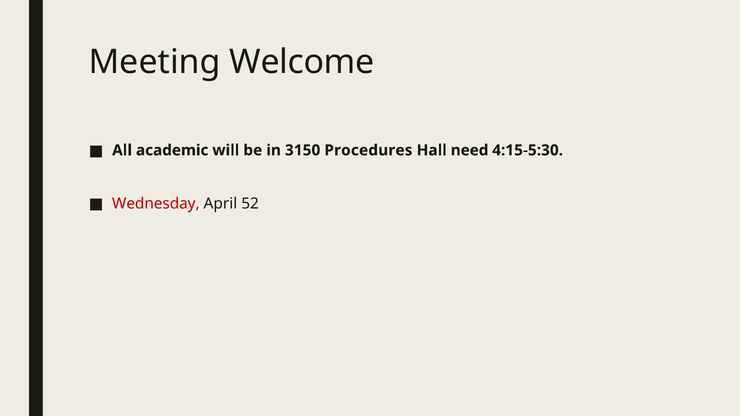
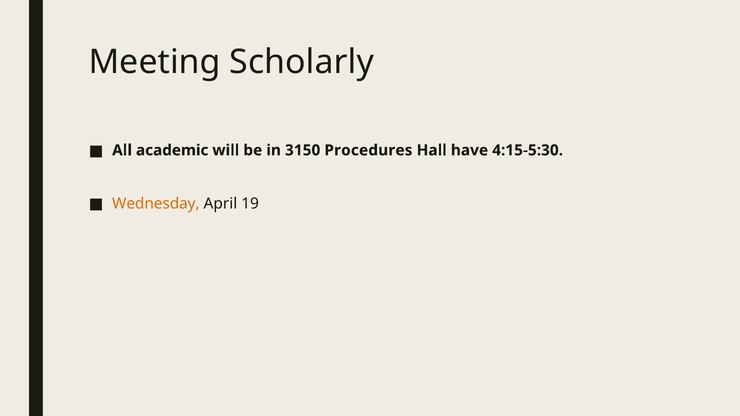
Welcome: Welcome -> Scholarly (302, 62)
need: need -> have (469, 150)
Wednesday colour: red -> orange (156, 204)
52: 52 -> 19 (250, 204)
